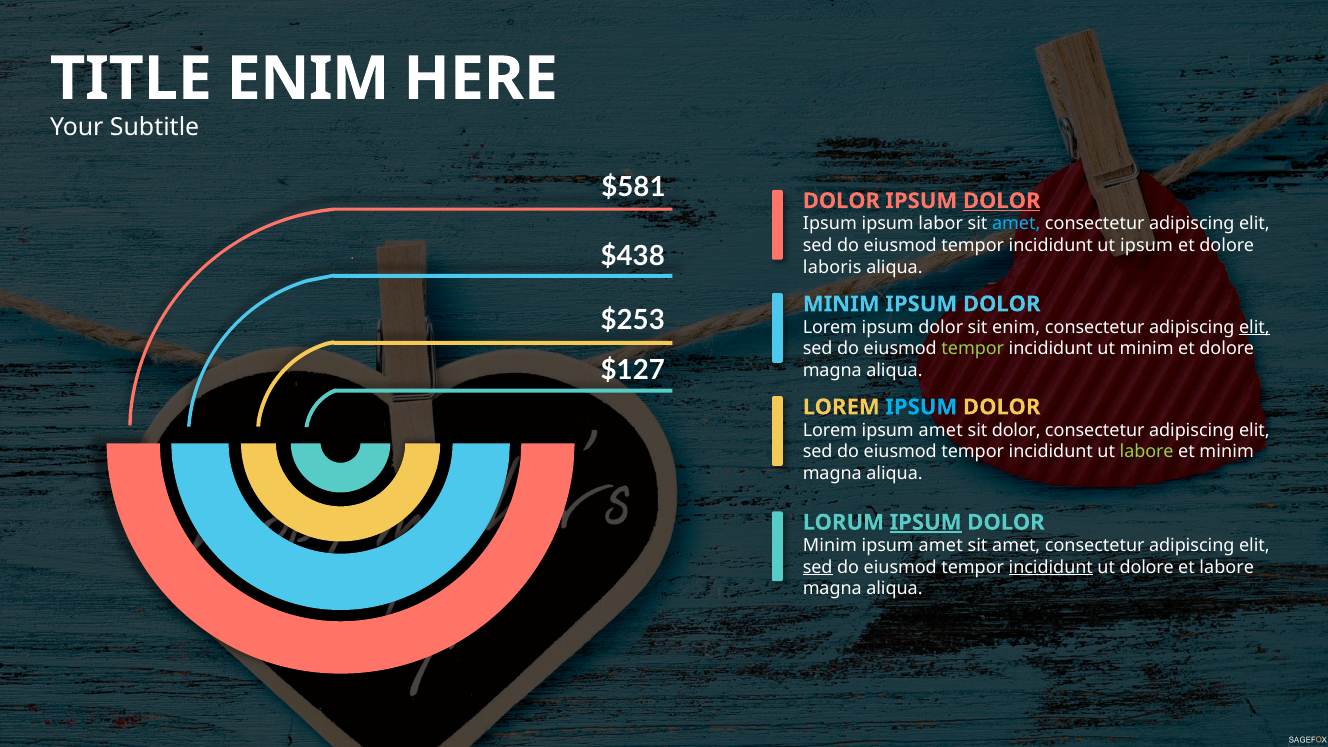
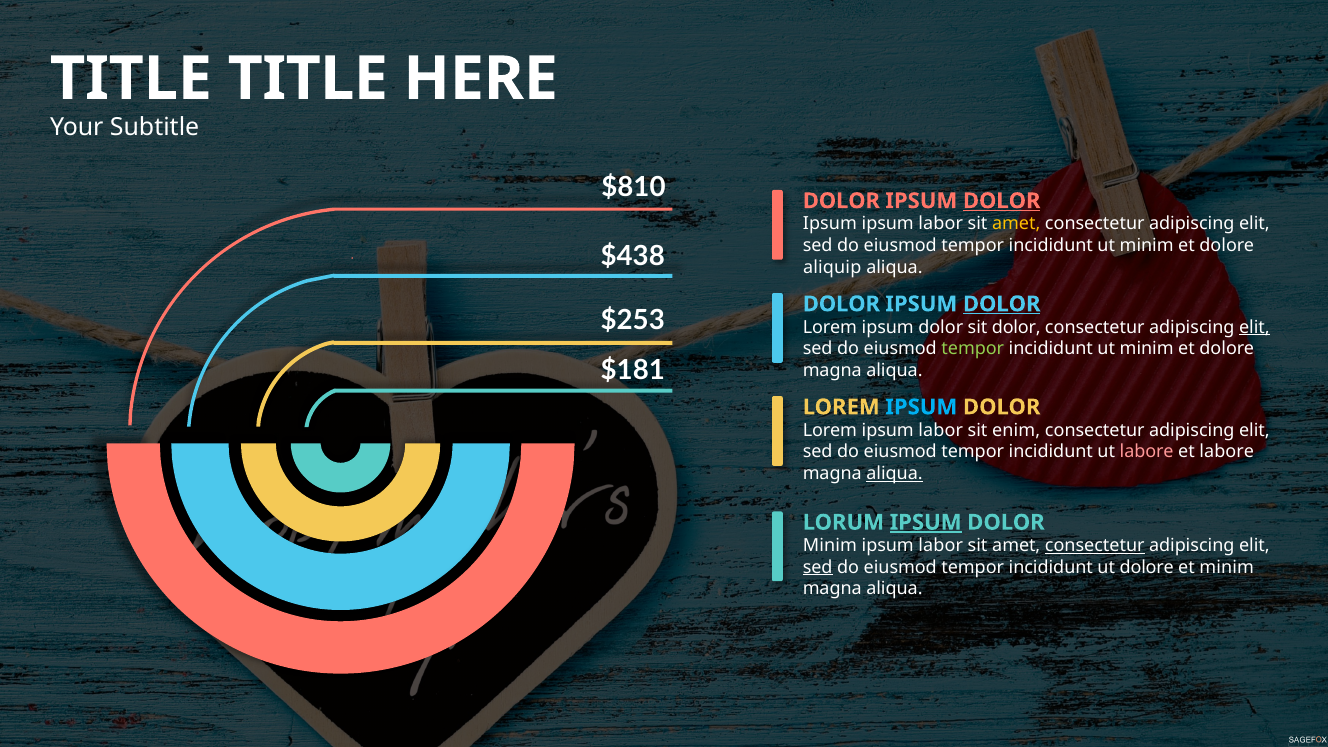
ENIM: ENIM -> TITLE (308, 79)
$581: $581 -> $810 (633, 187)
amet colour: light blue -> yellow (1016, 224)
ipsum: ipsum -> minim (1147, 246)
laboris: laboris -> aliquip (832, 267)
MINIM: MINIM -> DOLOR (841, 304)
DOLOR underline: none -> present (1002, 304)
sit enim: enim -> dolor (1016, 327)
$127: $127 -> $181 (633, 370)
Lorem ipsum amet: amet -> labor (941, 430)
sit dolor: dolor -> enim (1016, 430)
labore colour: light green -> pink (1147, 452)
et minim: minim -> labore (1227, 452)
aliqua underline: none -> present (895, 473)
amet: amet -> labor (941, 546)
consectetur underline: none -> present (1095, 546)
incididunt underline: present -> none (1051, 567)
et labore: labore -> minim (1227, 567)
